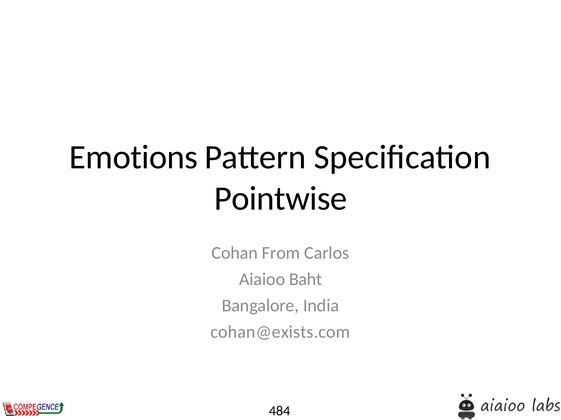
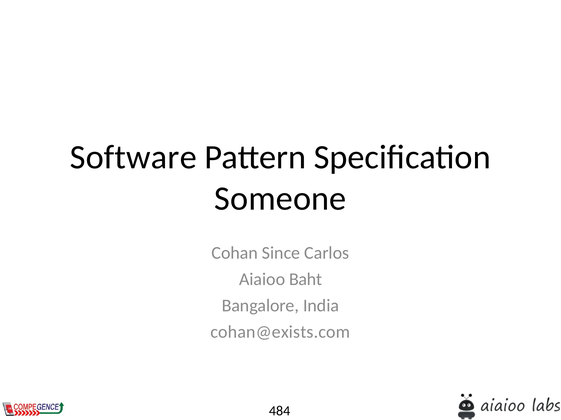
Emotions: Emotions -> Software (133, 158)
Pointwise: Pointwise -> Someone (280, 199)
From: From -> Since (281, 253)
